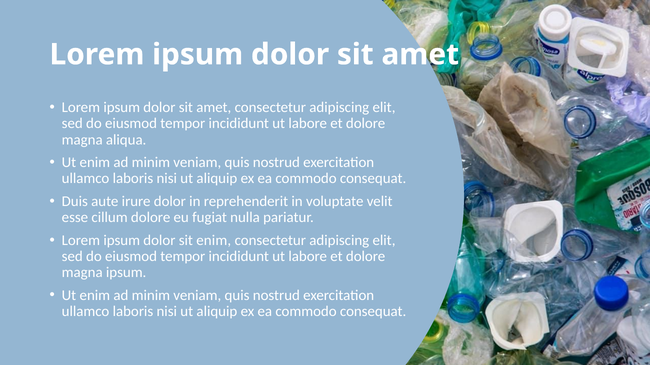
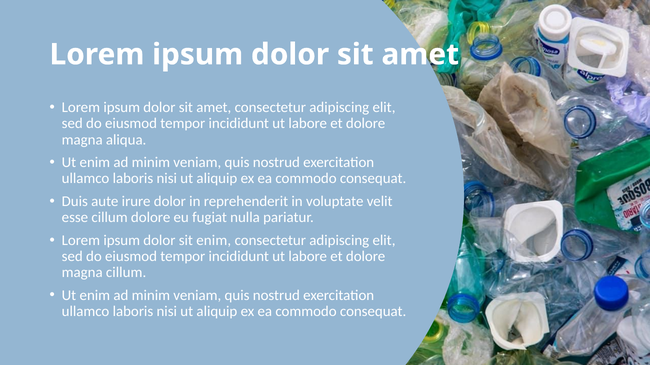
magna ipsum: ipsum -> cillum (126, 273)
